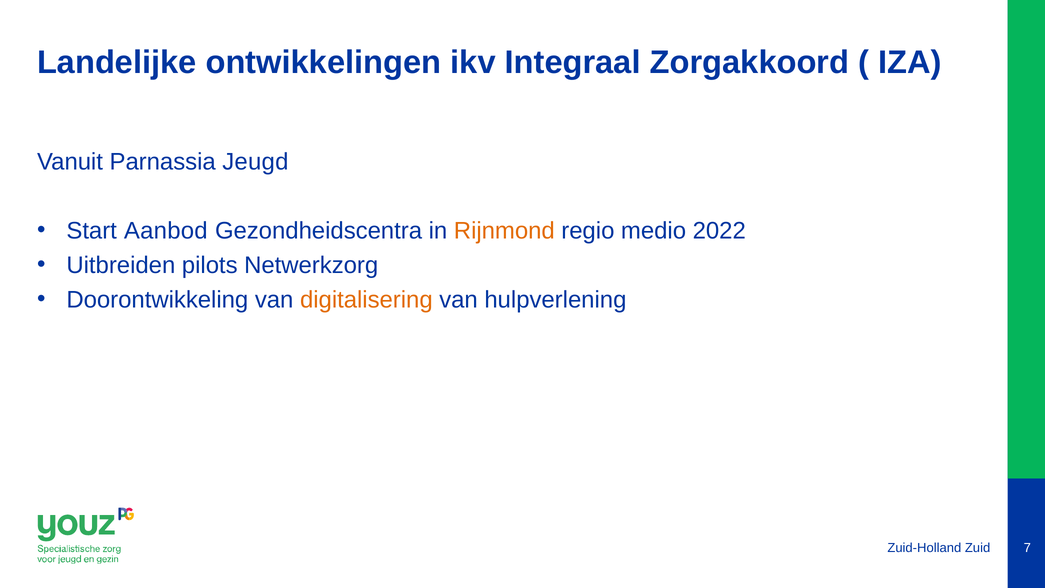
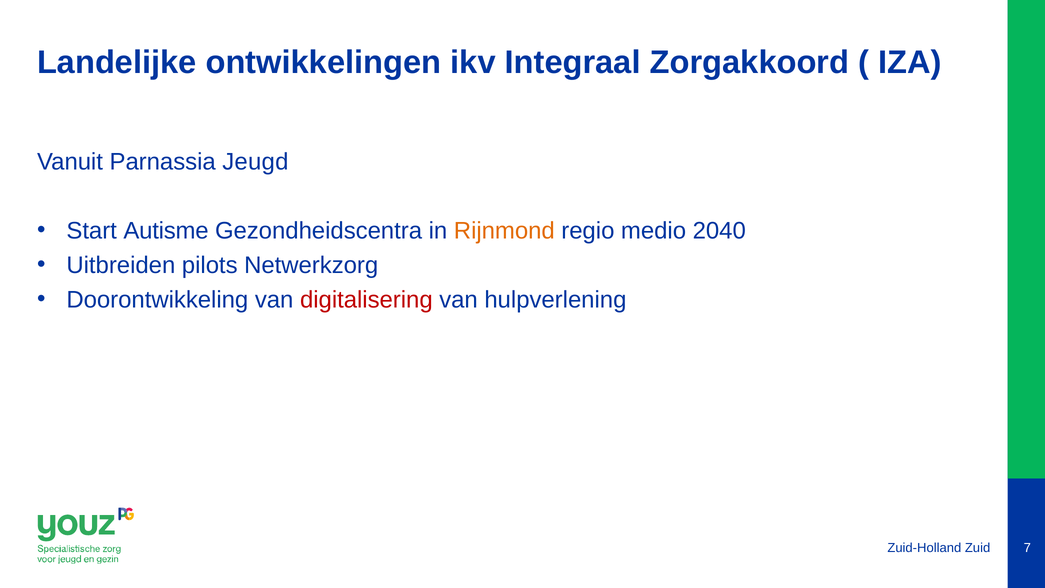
Aanbod: Aanbod -> Autisme (166, 231)
2022: 2022 -> 2040 (719, 231)
digitalisering colour: orange -> red (366, 300)
